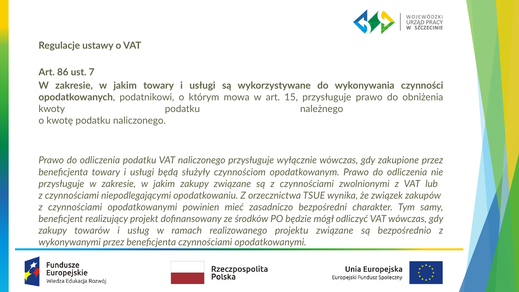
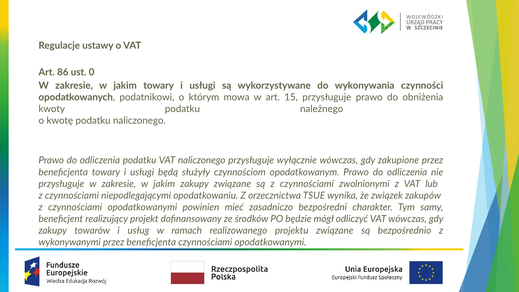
7: 7 -> 0 (92, 72)
